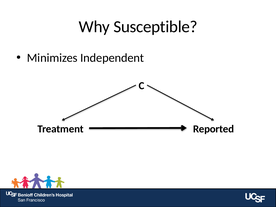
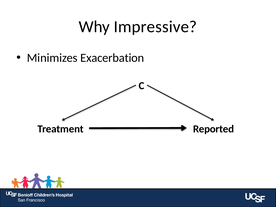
Susceptible: Susceptible -> Impressive (155, 27)
Independent: Independent -> Exacerbation (112, 58)
